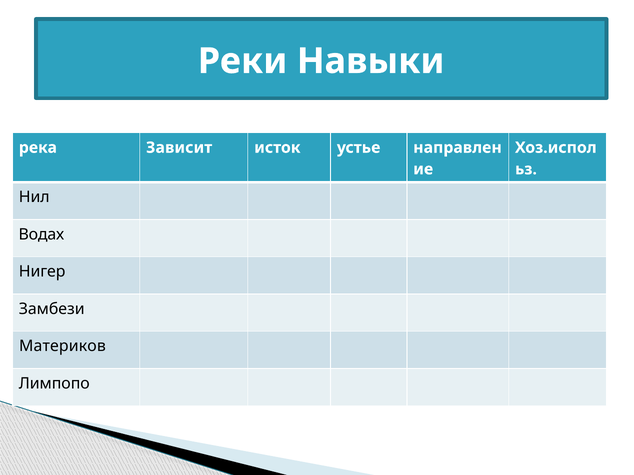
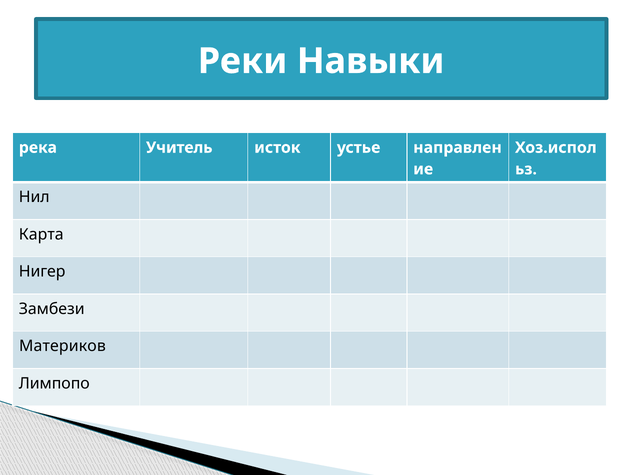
Зависит: Зависит -> Учитель (179, 148)
Водах: Водах -> Карта (41, 235)
